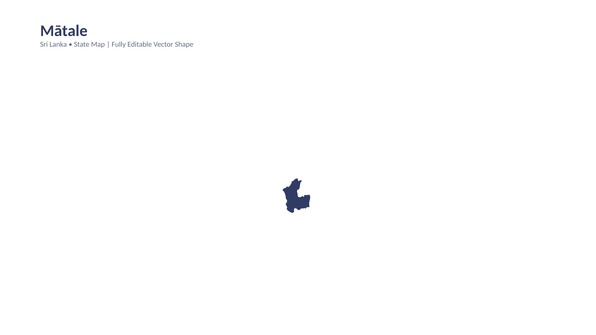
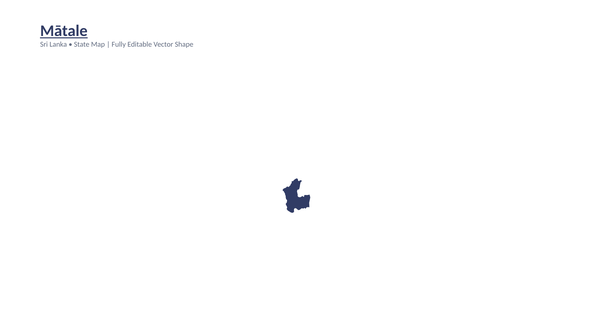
Mātale underline: none -> present (64, 31)
